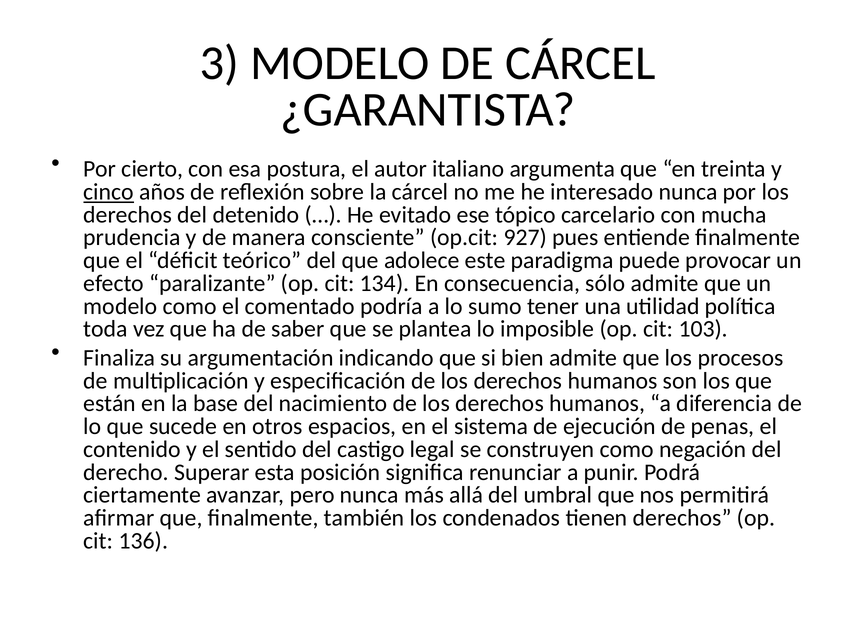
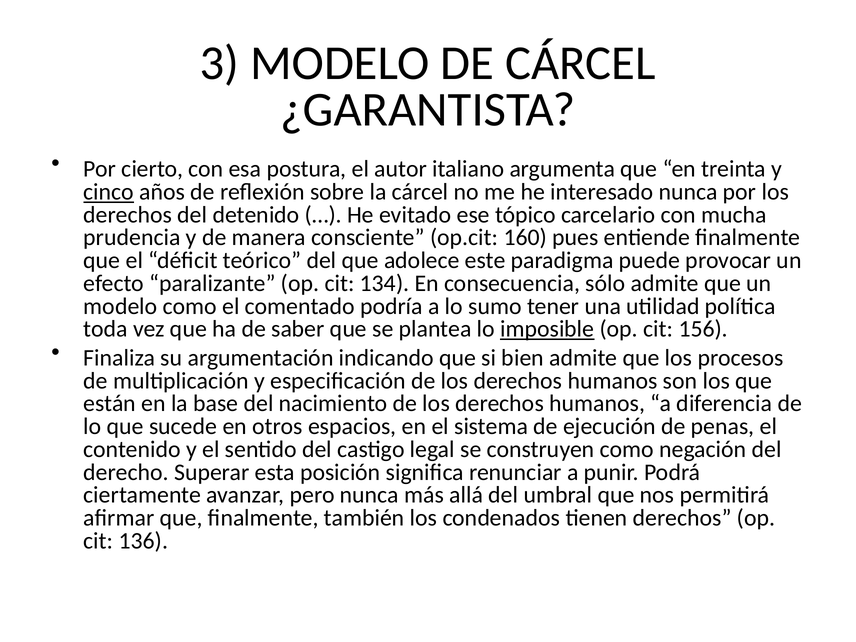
927: 927 -> 160 (525, 238)
imposible underline: none -> present (547, 329)
103: 103 -> 156 (703, 329)
